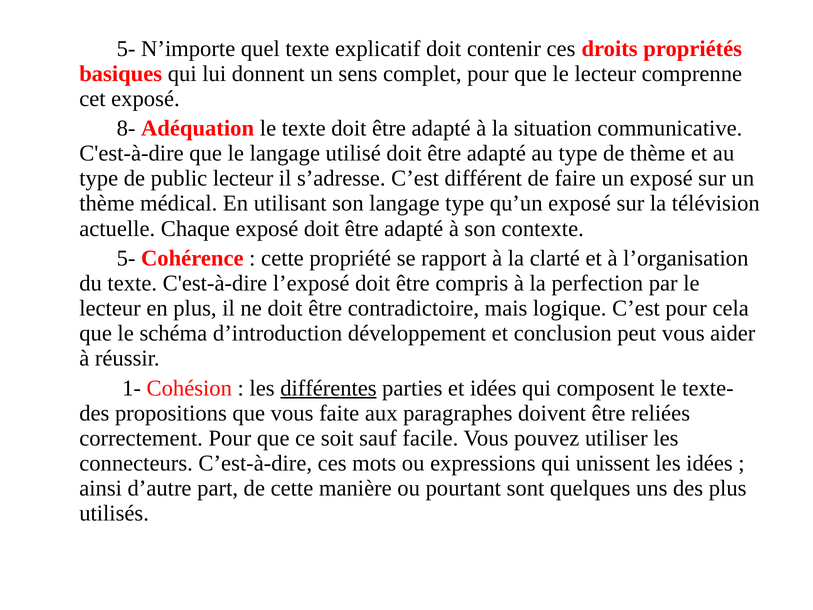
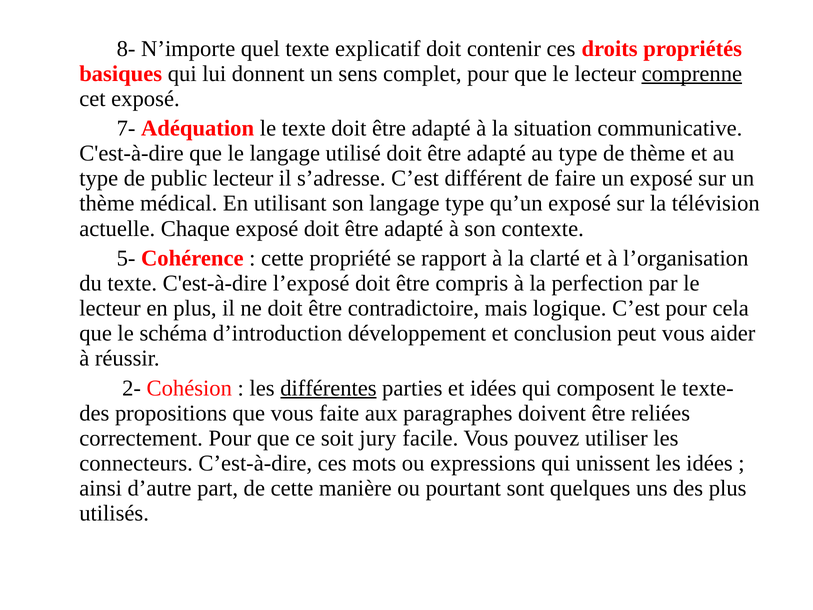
5-: 5- -> 8- (126, 49)
comprenne underline: none -> present (692, 74)
8-: 8- -> 7- (126, 128)
1-: 1- -> 2- (132, 388)
sauf: sauf -> jury (378, 438)
